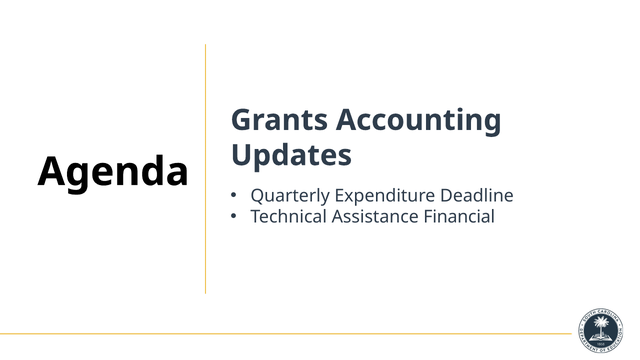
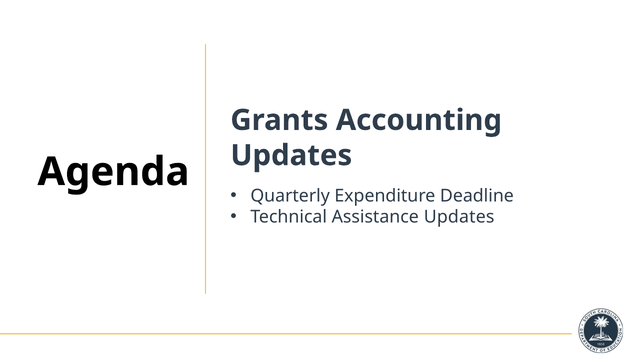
Assistance Financial: Financial -> Updates (459, 217)
